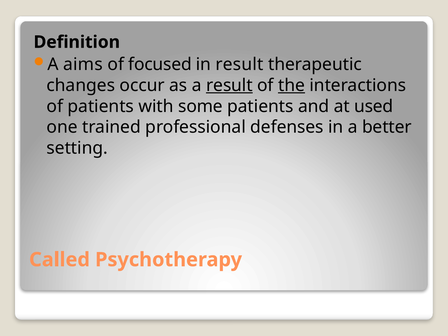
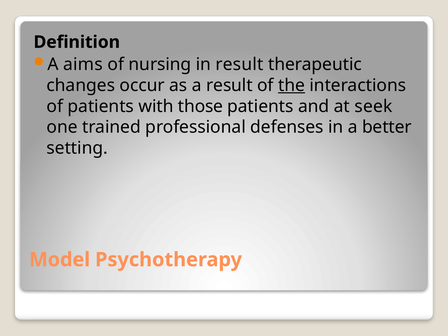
focused: focused -> nursing (160, 65)
result underline: present -> none (229, 85)
some: some -> those (200, 106)
used: used -> seek (374, 106)
Called: Called -> Model (60, 260)
